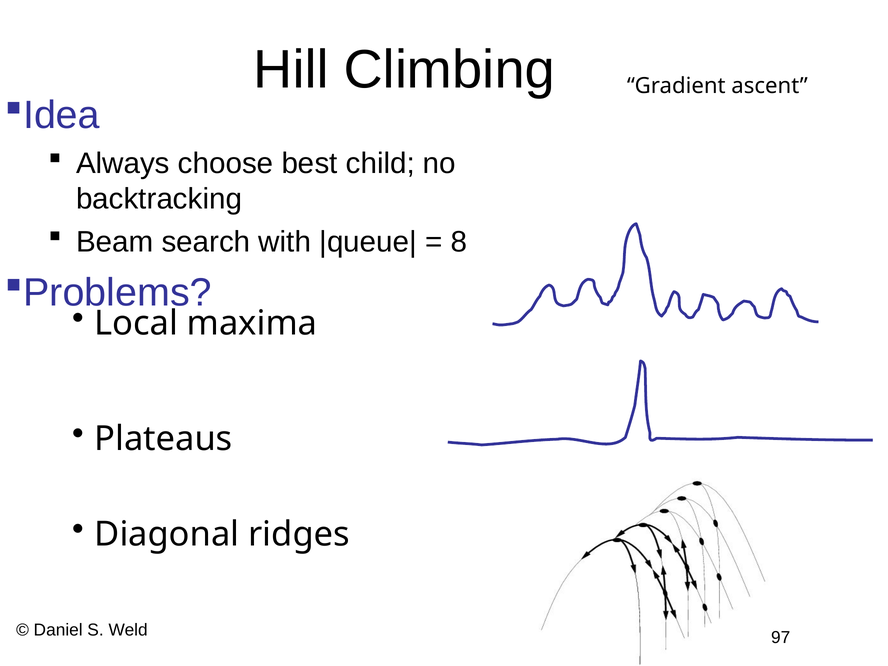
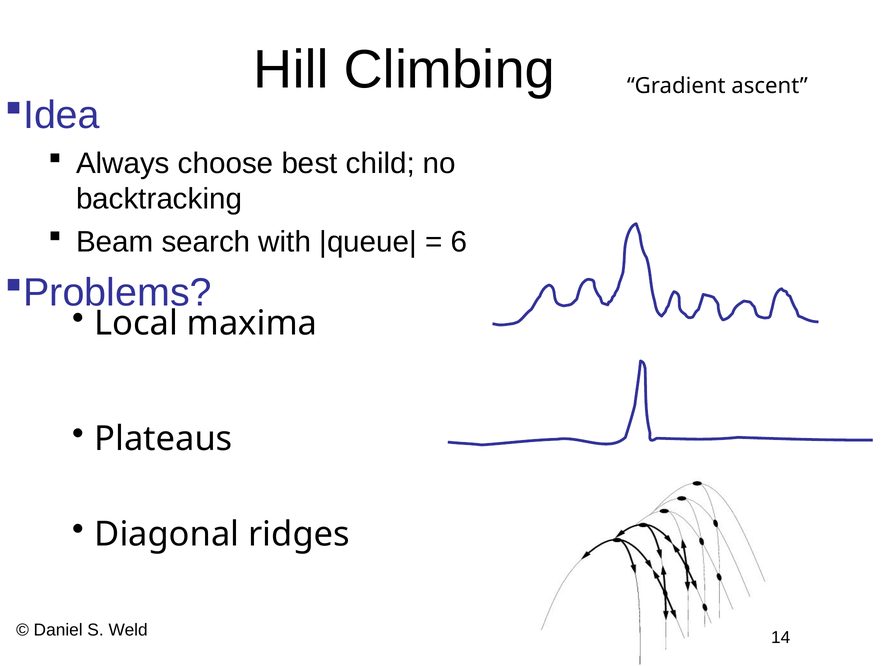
8: 8 -> 6 (459, 242)
97: 97 -> 14 (781, 638)
